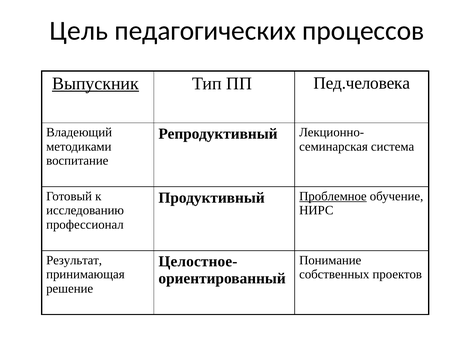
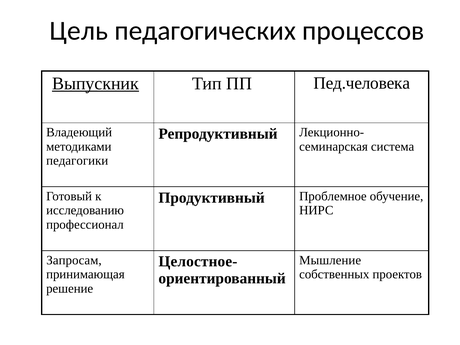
воспитание: воспитание -> педагогики (77, 161)
Проблемное underline: present -> none (333, 196)
Результат: Результат -> Запросам (74, 260)
Понимание: Понимание -> Мышление (330, 260)
